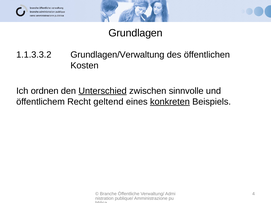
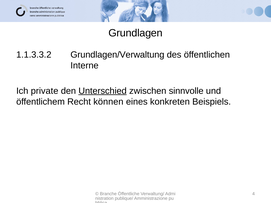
Kosten: Kosten -> Interne (85, 66)
ordnen: ordnen -> private (45, 91)
geltend: geltend -> können (108, 102)
konkreten underline: present -> none (170, 102)
